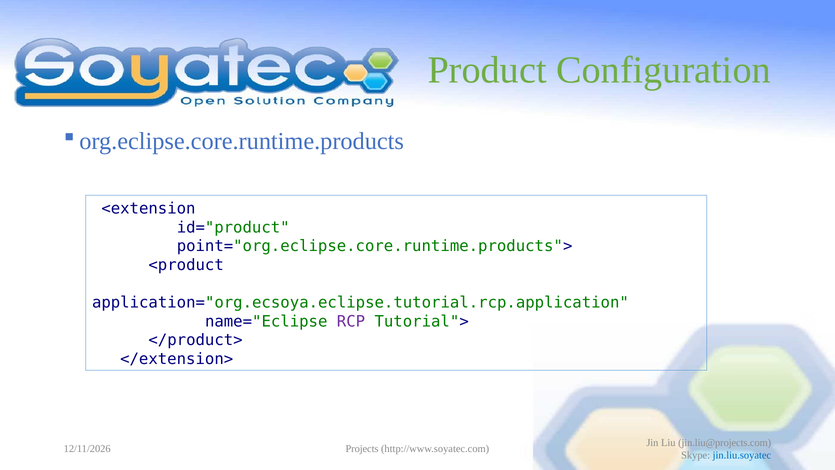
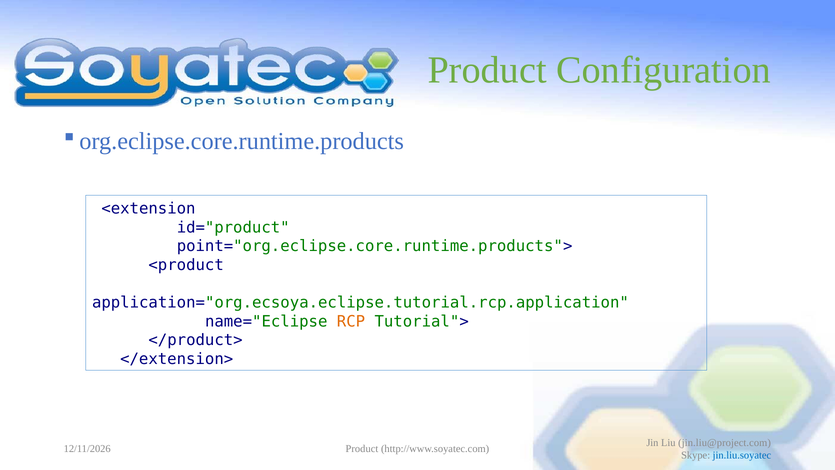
RCP colour: purple -> orange (351, 321)
jin.liu@projects.com: jin.liu@projects.com -> jin.liu@project.com (725, 442)
Projects: Projects -> Product (362, 449)
